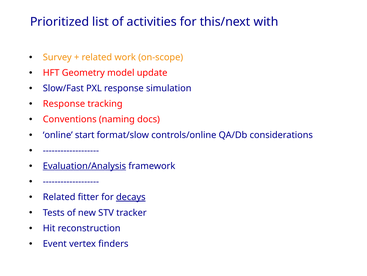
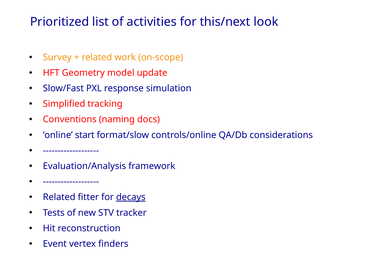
with: with -> look (266, 22)
Response: Response -> Simplified (64, 104)
Evaluation/Analysis underline: present -> none (84, 166)
